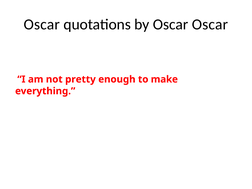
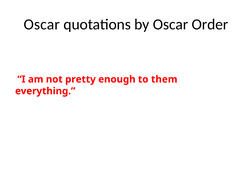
Oscar Oscar: Oscar -> Order (210, 24)
make: make -> them (164, 79)
